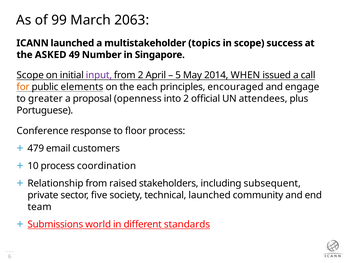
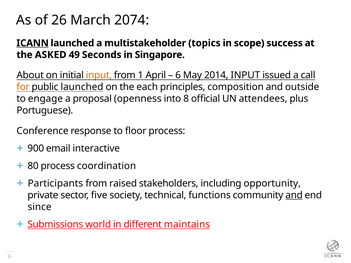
99: 99 -> 26 (59, 20)
2063: 2063 -> 2074 (132, 20)
ICANN underline: none -> present (33, 43)
Number: Number -> Seconds (102, 55)
Scope: Scope -> About (30, 75)
input colour: purple -> orange (99, 75)
from 2: 2 -> 1 (141, 75)
5: 5 -> 6 (178, 75)
2014 WHEN: WHEN -> INPUT (245, 75)
public elements: elements -> launched (82, 87)
encouraged: encouraged -> composition (236, 87)
engage: engage -> outside (302, 87)
greater: greater -> engage (45, 99)
into 2: 2 -> 8 (186, 99)
479: 479 -> 900 (36, 148)
customers: customers -> interactive (96, 148)
10: 10 -> 80 (33, 166)
Relationship: Relationship -> Participants (55, 184)
subsequent: subsequent -> opportunity (272, 184)
technical launched: launched -> functions (210, 195)
and underline: none -> present (294, 195)
team: team -> since (40, 207)
standards: standards -> maintains (187, 225)
